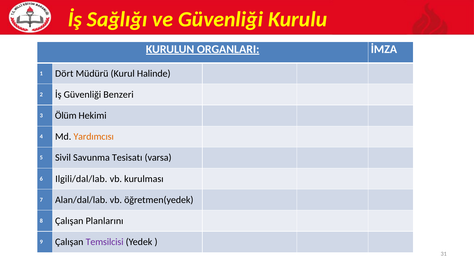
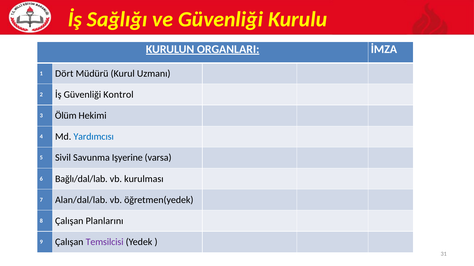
Halinde: Halinde -> Uzmanı (154, 74)
Benzeri: Benzeri -> Kontrol (118, 95)
Yardımcısı colour: orange -> blue (94, 137)
Tesisatı: Tesisatı -> Işyerine (127, 158)
Ilgili/dal/lab: Ilgili/dal/lab -> Bağlı/dal/lab (81, 179)
